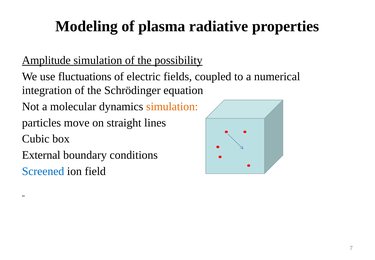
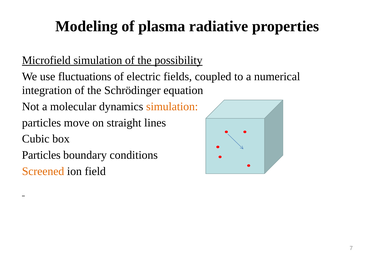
Amplitude: Amplitude -> Microfield (46, 60)
External: External -> Particles (41, 155)
Screened colour: blue -> orange (43, 171)
